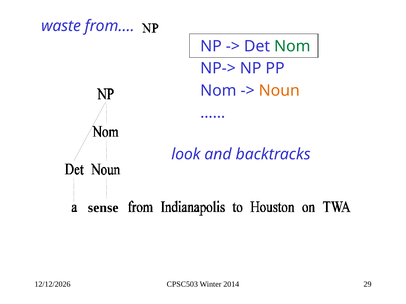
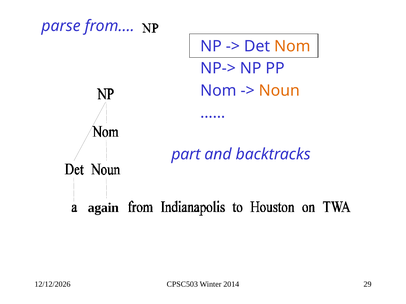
waste: waste -> parse (61, 26)
Nom colour: green -> orange (292, 46)
look: look -> part (186, 155)
sense: sense -> again (103, 208)
